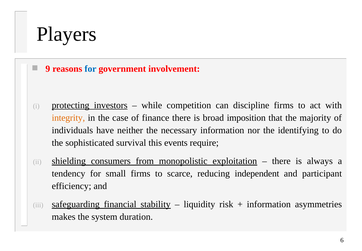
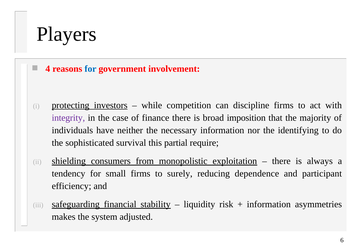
9: 9 -> 4 (48, 69)
integrity colour: orange -> purple (68, 118)
events: events -> partial (176, 143)
scarce: scarce -> surely (180, 173)
independent: independent -> dependence (257, 173)
duration: duration -> adjusted (136, 217)
